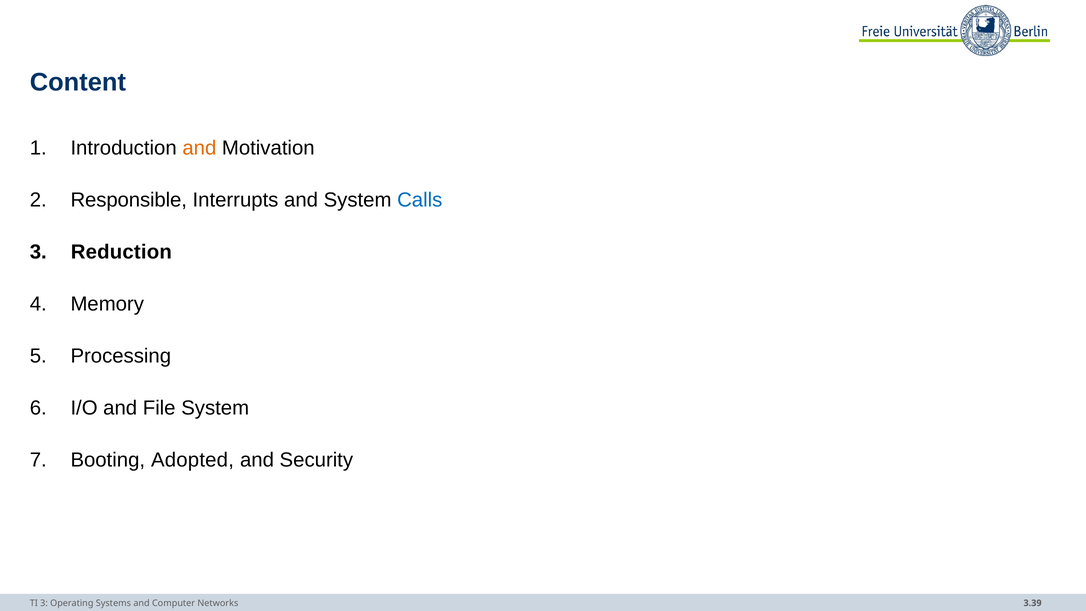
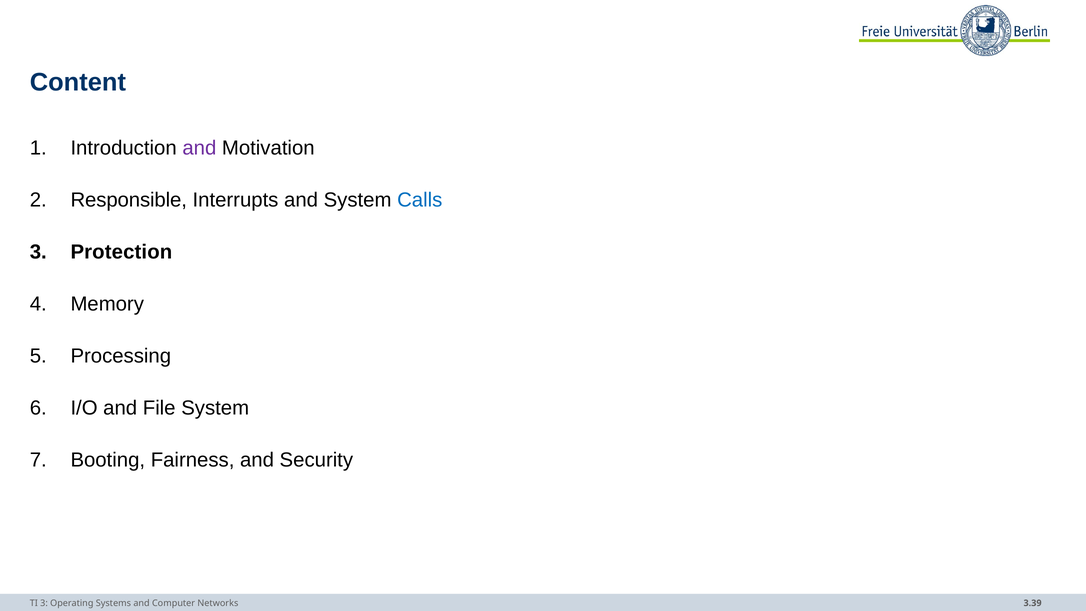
and colour: orange -> purple (199, 148)
Reduction: Reduction -> Protection (121, 252)
Adopted: Adopted -> Fairness (193, 460)
